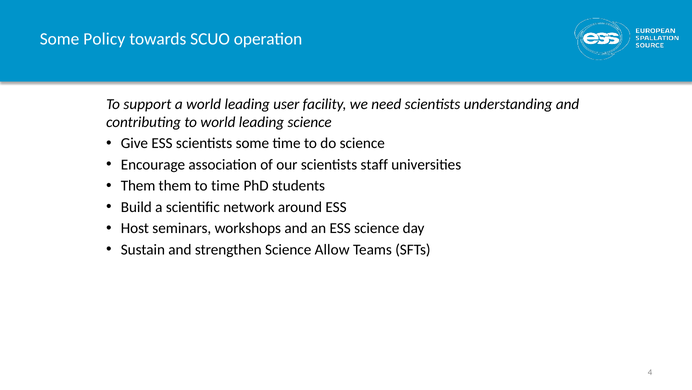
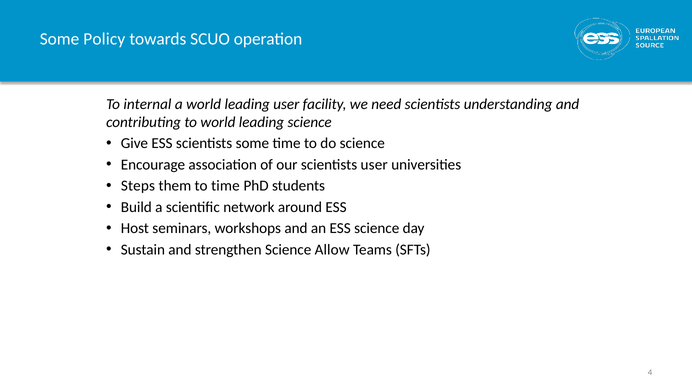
support: support -> internal (147, 104)
scientists staff: staff -> user (374, 164)
Them: Them -> Steps (138, 186)
